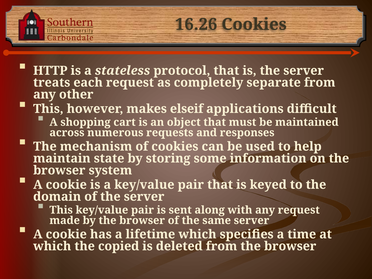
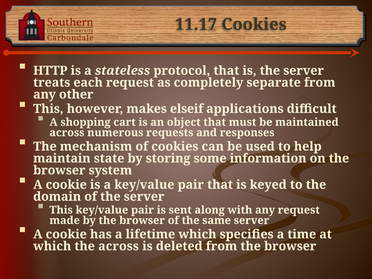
16.26: 16.26 -> 11.17 (196, 24)
the copied: copied -> across (119, 246)
